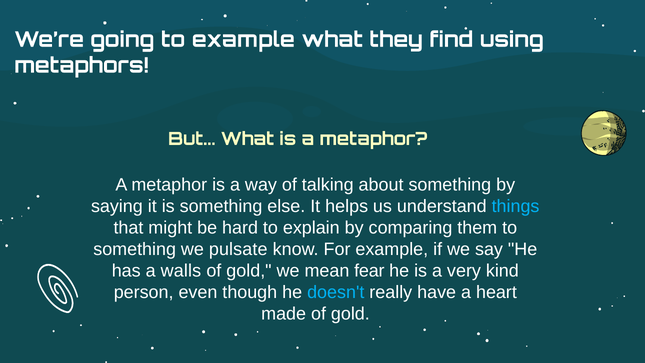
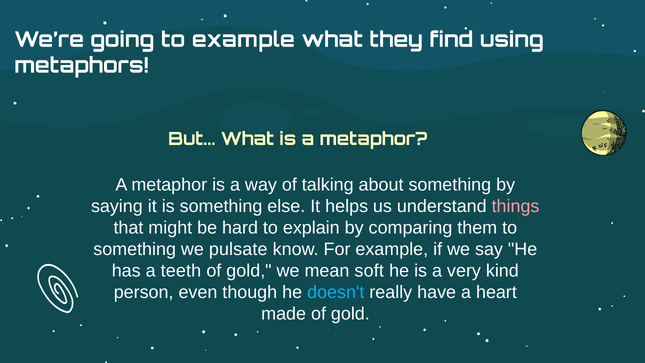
things colour: light blue -> pink (516, 206)
walls: walls -> teeth (181, 271)
fear: fear -> soft (369, 271)
